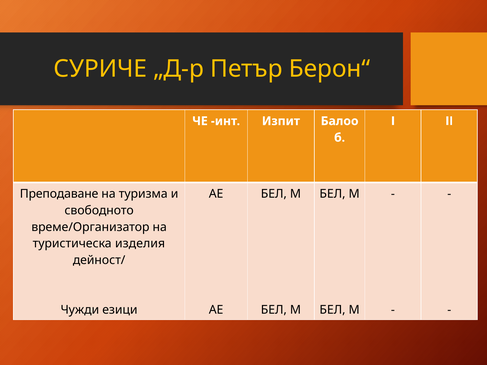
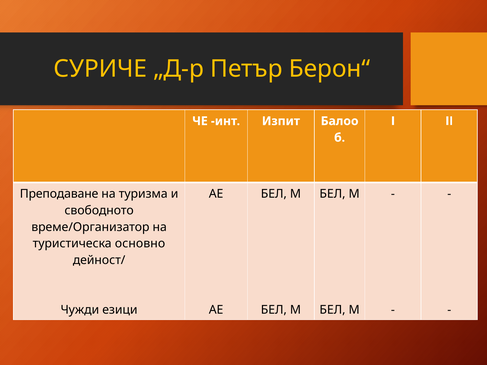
изделия: изделия -> основно (140, 244)
